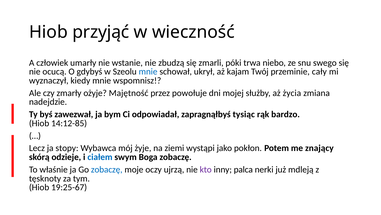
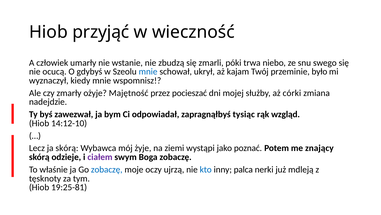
cały: cały -> było (319, 71)
powołuje: powołuje -> pocieszać (190, 93)
życia: życia -> córki (292, 93)
bardzo: bardzo -> wzgląd (286, 114)
14:12-85: 14:12-85 -> 14:12-10 (69, 123)
ja stopy: stopy -> skórą (67, 148)
pokłon: pokłon -> poznać (248, 148)
ciałem colour: blue -> purple (100, 157)
kto colour: purple -> blue (206, 169)
19:25-67: 19:25-67 -> 19:25-81 (69, 187)
